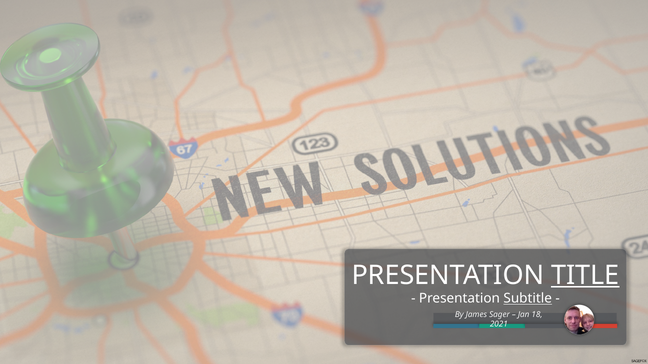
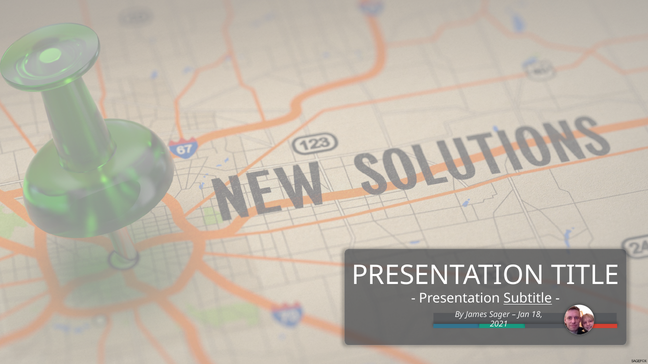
TITLE underline: present -> none (585, 276)
